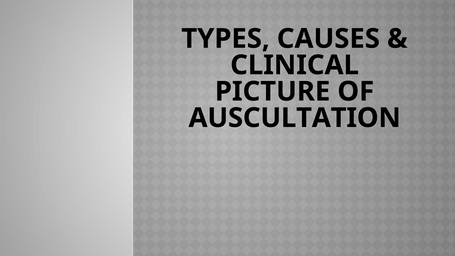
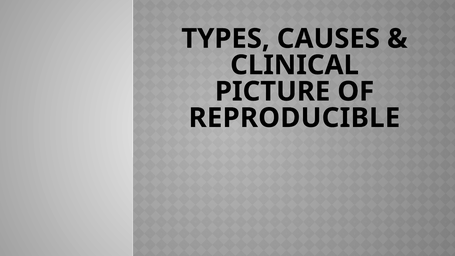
AUSCULTATION: AUSCULTATION -> REPRODUCIBLE (294, 118)
